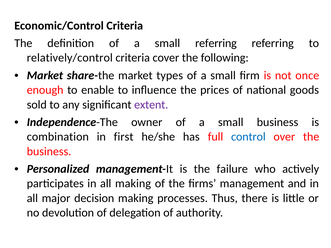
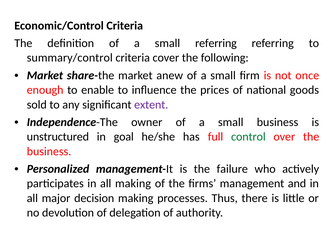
relatively/control: relatively/control -> summary/control (70, 58)
types: types -> anew (170, 75)
combination: combination -> unstructured (58, 137)
first: first -> goal (124, 137)
control colour: blue -> green (248, 137)
